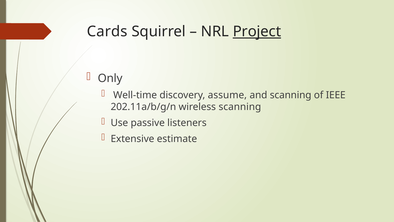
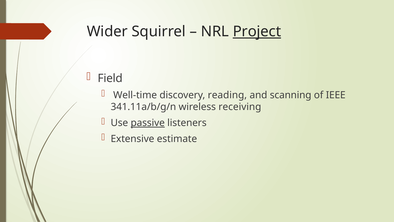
Cards: Cards -> Wider (107, 32)
Only: Only -> Field (110, 78)
assume: assume -> reading (227, 95)
202.11a/b/g/n: 202.11a/b/g/n -> 341.11a/b/g/n (143, 107)
wireless scanning: scanning -> receiving (240, 107)
passive underline: none -> present (148, 123)
